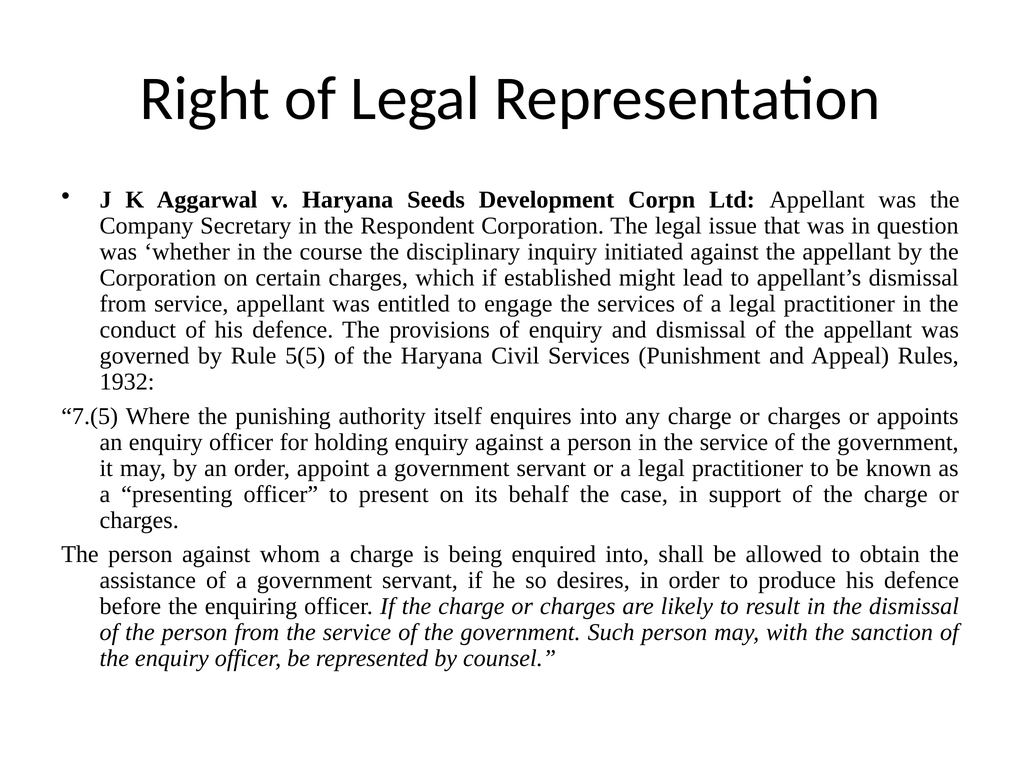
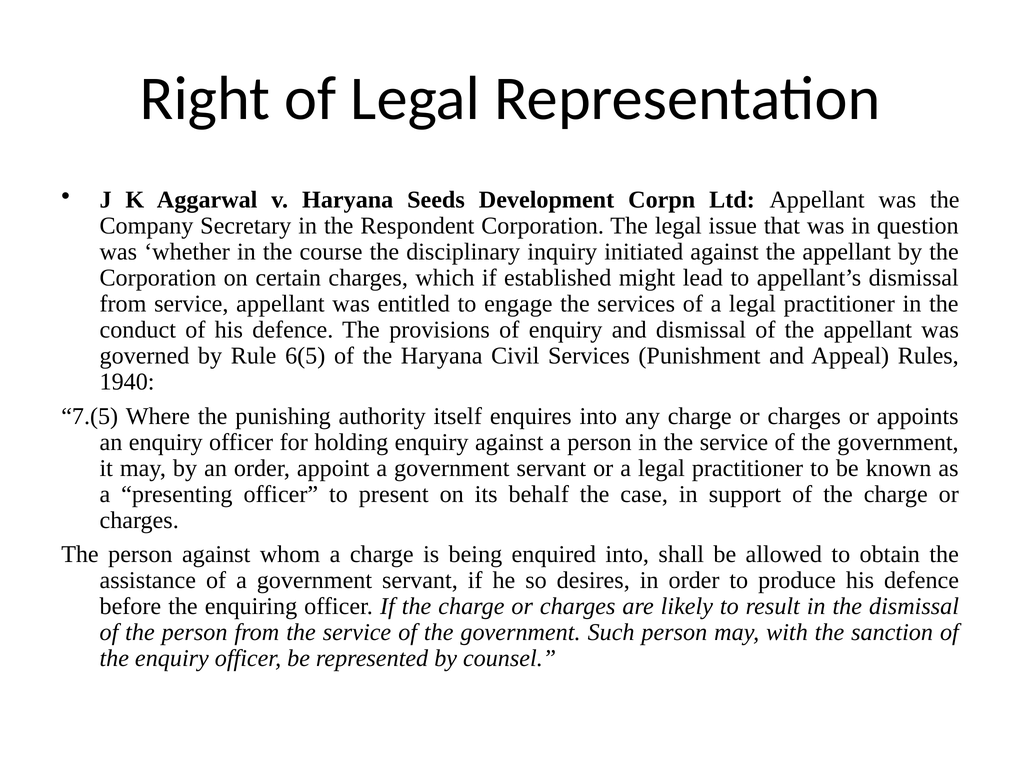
5(5: 5(5 -> 6(5 (305, 356)
1932: 1932 -> 1940 (127, 382)
